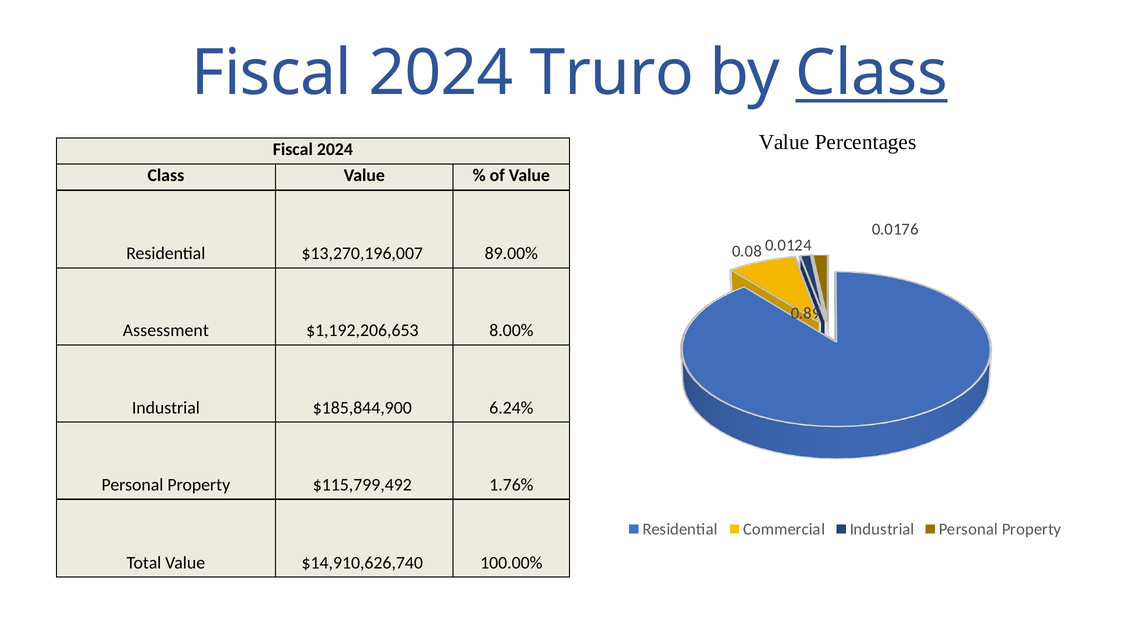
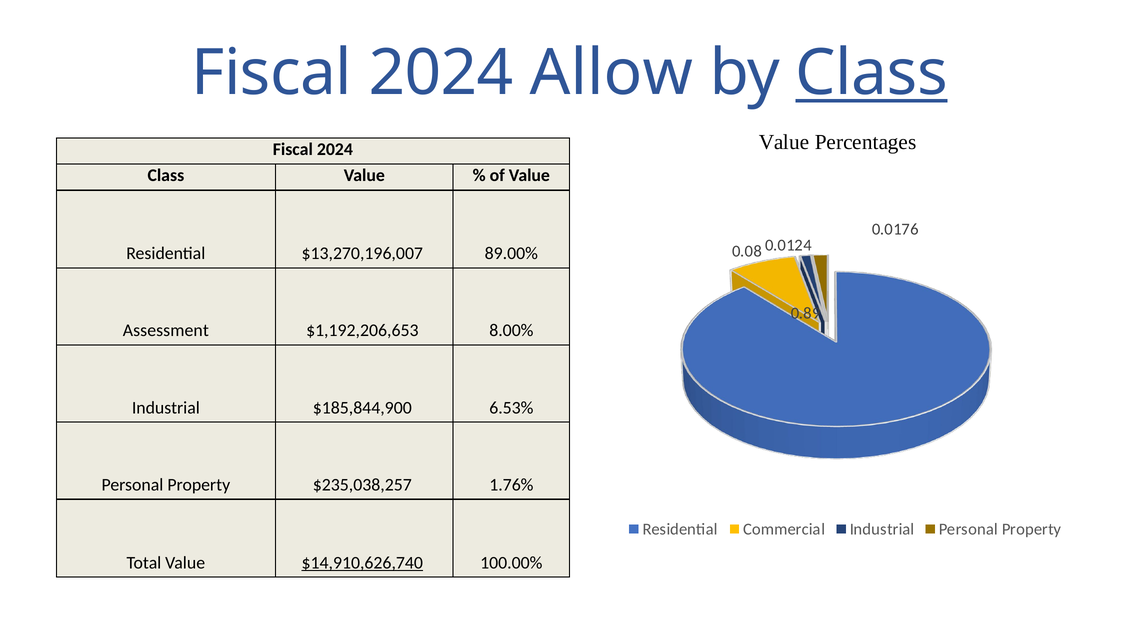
Truro: Truro -> Allow (611, 73)
6.24%: 6.24% -> 6.53% (511, 407)
$115,799,492: $115,799,492 -> $235,038,257 (362, 485)
$14,910,626,740 underline: none -> present (362, 562)
